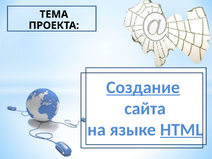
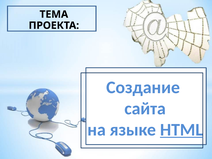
Создание underline: present -> none (143, 87)
